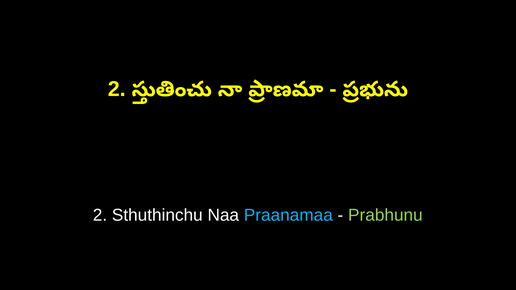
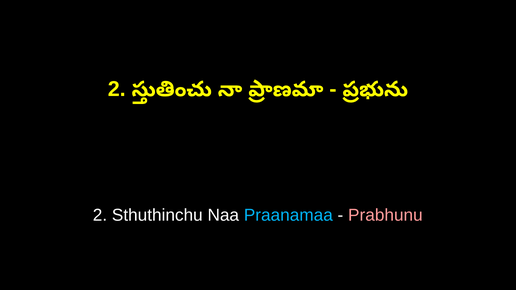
Prabhunu colour: light green -> pink (385, 215)
